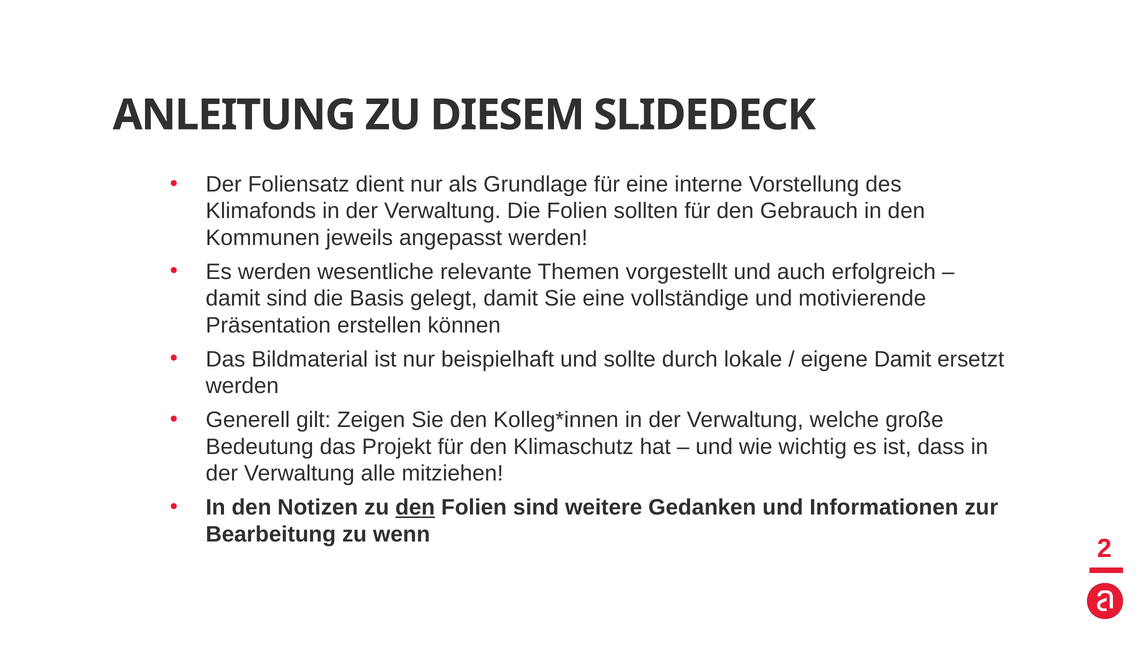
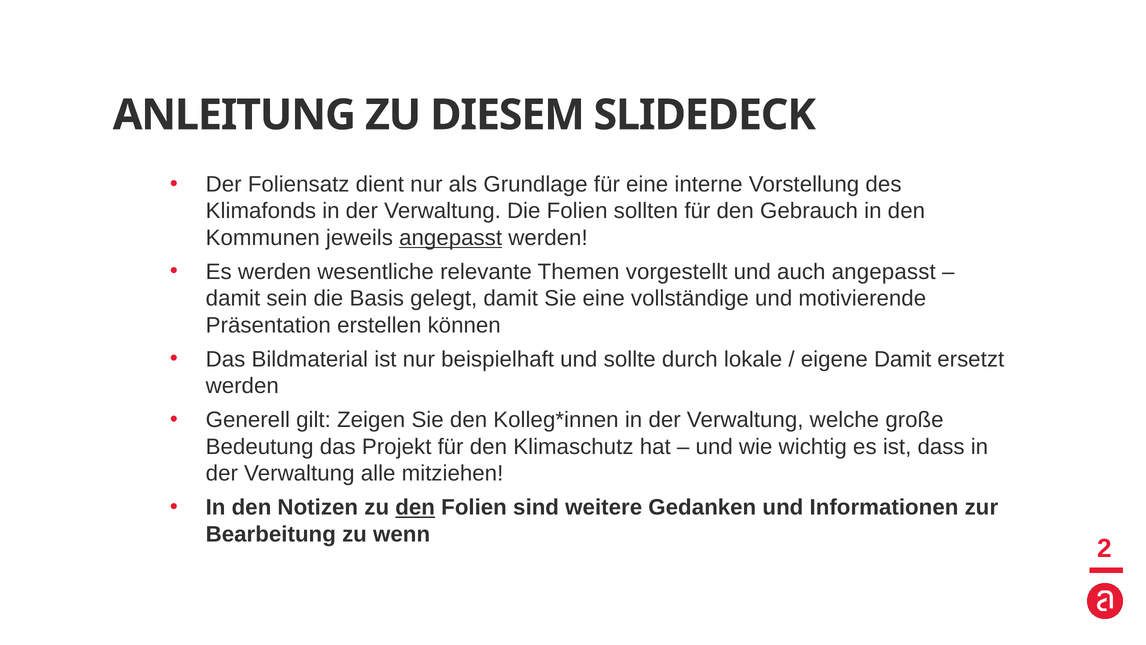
angepasst underline: none -> present (451, 238)
auch erfolgreich: erfolgreich -> angepasst (884, 272)
damit sind: sind -> sein (287, 298)
